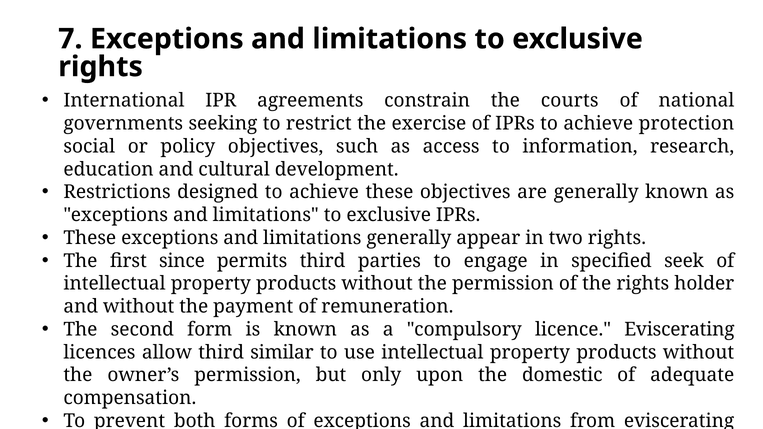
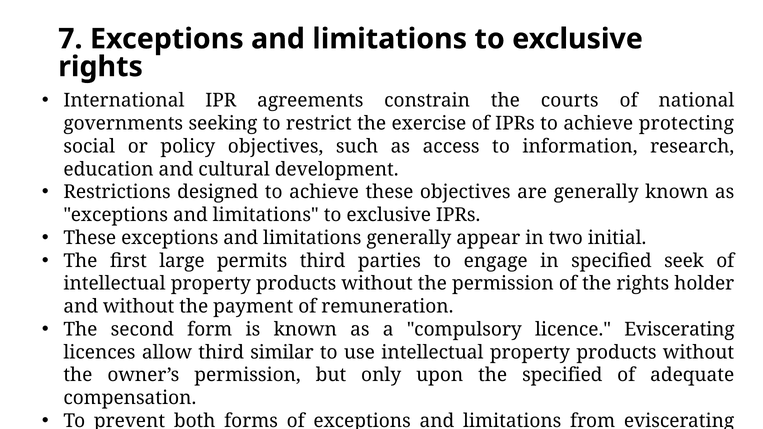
protection: protection -> protecting (686, 124)
two rights: rights -> initial (617, 238)
since: since -> large (182, 261)
the domestic: domestic -> specified (562, 375)
